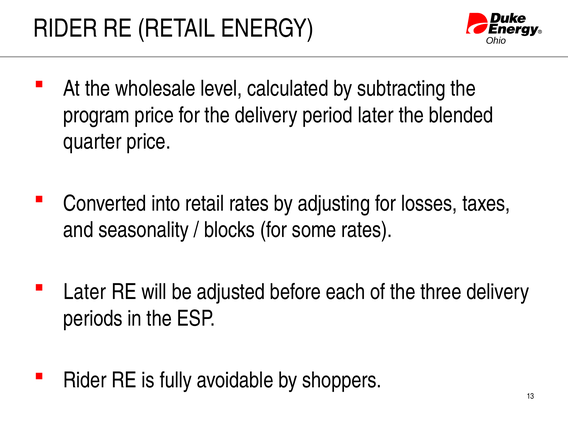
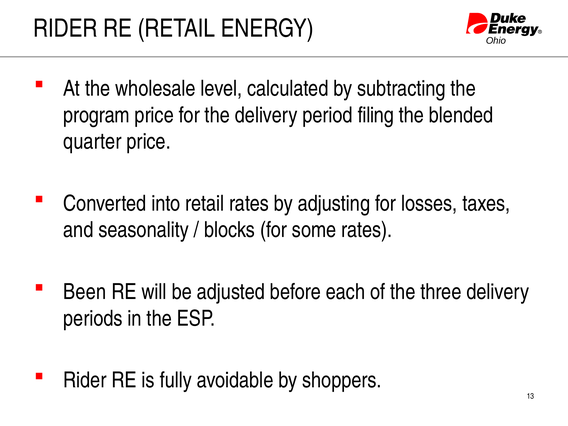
period later: later -> filing (376, 115)
Later: Later -> Been (85, 292)
